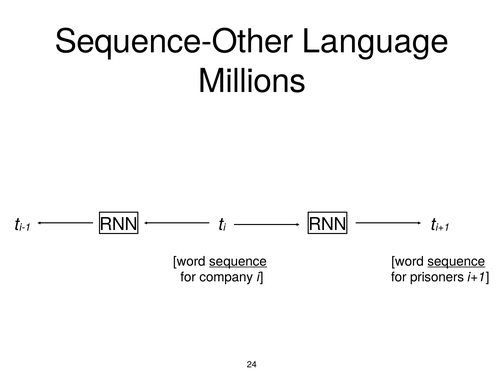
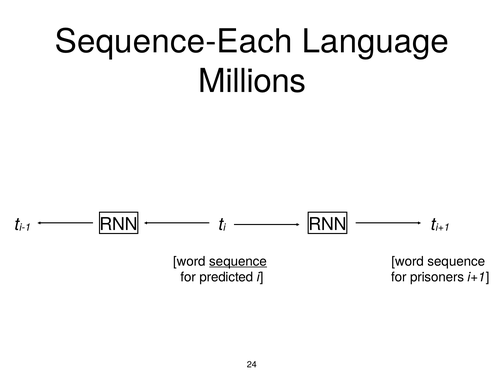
Sequence-Other: Sequence-Other -> Sequence-Each (174, 42)
sequence underline: present -> none (456, 261)
company: company -> predicted (226, 277)
